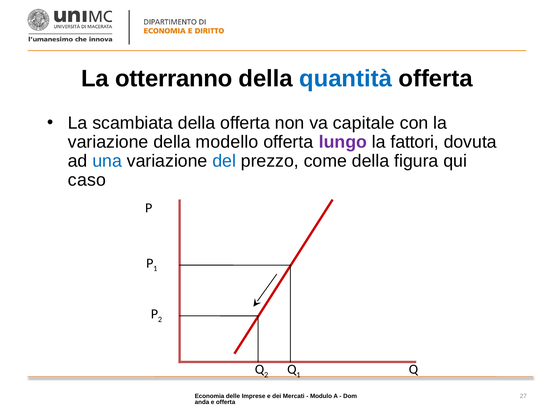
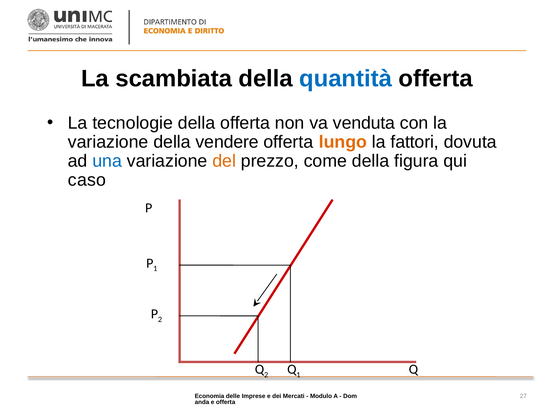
otterranno: otterranno -> scambiata (174, 79)
scambiata: scambiata -> tecnologie (133, 123)
capitale: capitale -> venduta (364, 123)
modello: modello -> vendere (227, 142)
lungo colour: purple -> orange (343, 142)
del colour: blue -> orange (224, 161)
